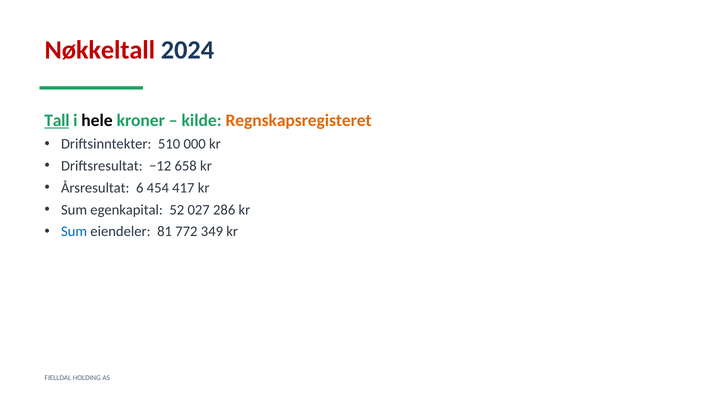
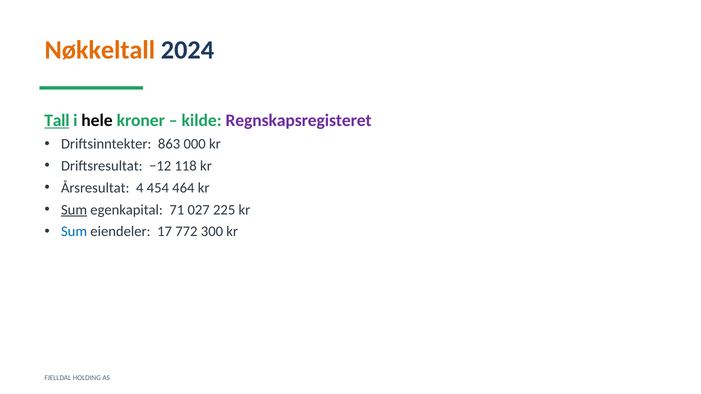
Nøkkeltall colour: red -> orange (100, 50)
Regnskapsregisteret colour: orange -> purple (299, 121)
510: 510 -> 863 (169, 144)
658: 658 -> 118 (186, 166)
6: 6 -> 4 (140, 188)
417: 417 -> 464 (183, 188)
Sum underline: none -> present (74, 210)
52: 52 -> 71 (177, 210)
286: 286 -> 225 (224, 210)
81: 81 -> 17 (165, 232)
349: 349 -> 300 (212, 232)
